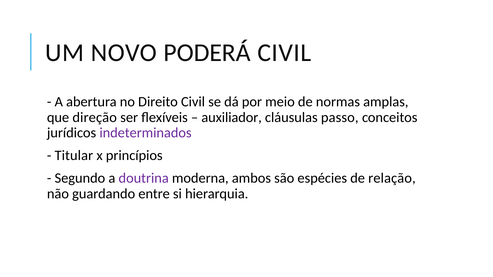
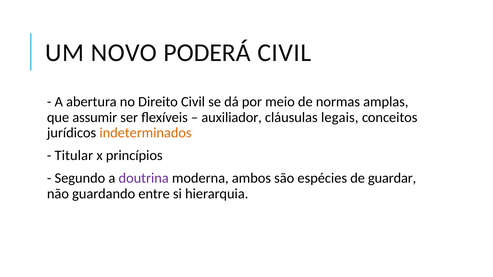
direção: direção -> assumir (95, 117)
passo: passo -> legais (340, 117)
indeterminados colour: purple -> orange (145, 133)
relação: relação -> guardar (392, 178)
